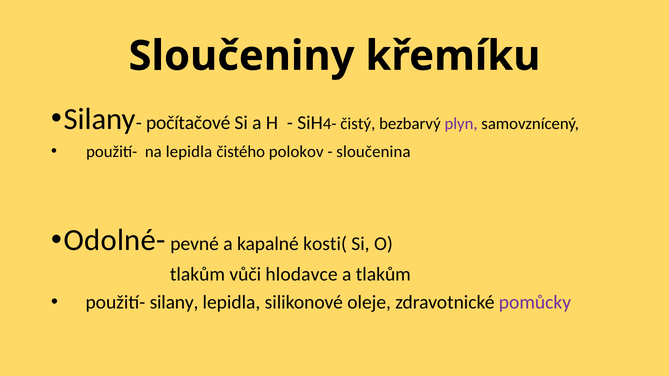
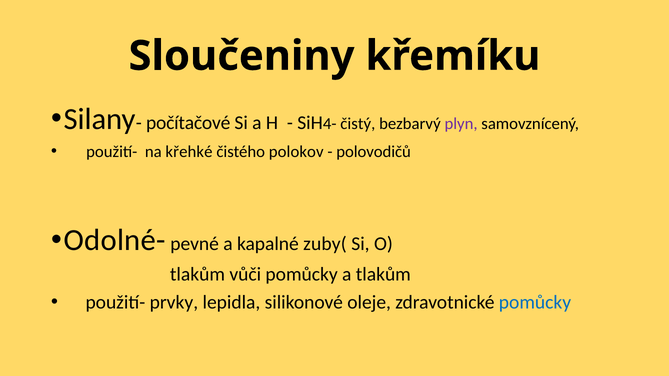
na lepidla: lepidla -> křehké (189, 152)
sloučenina: sloučenina -> polovodičů (374, 152)
kosti(: kosti( -> zuby( (325, 244)
vůči hlodavce: hlodavce -> pomůcky (302, 274)
použití- silany: silany -> prvky (174, 302)
pomůcky colour: purple -> blue (535, 302)
